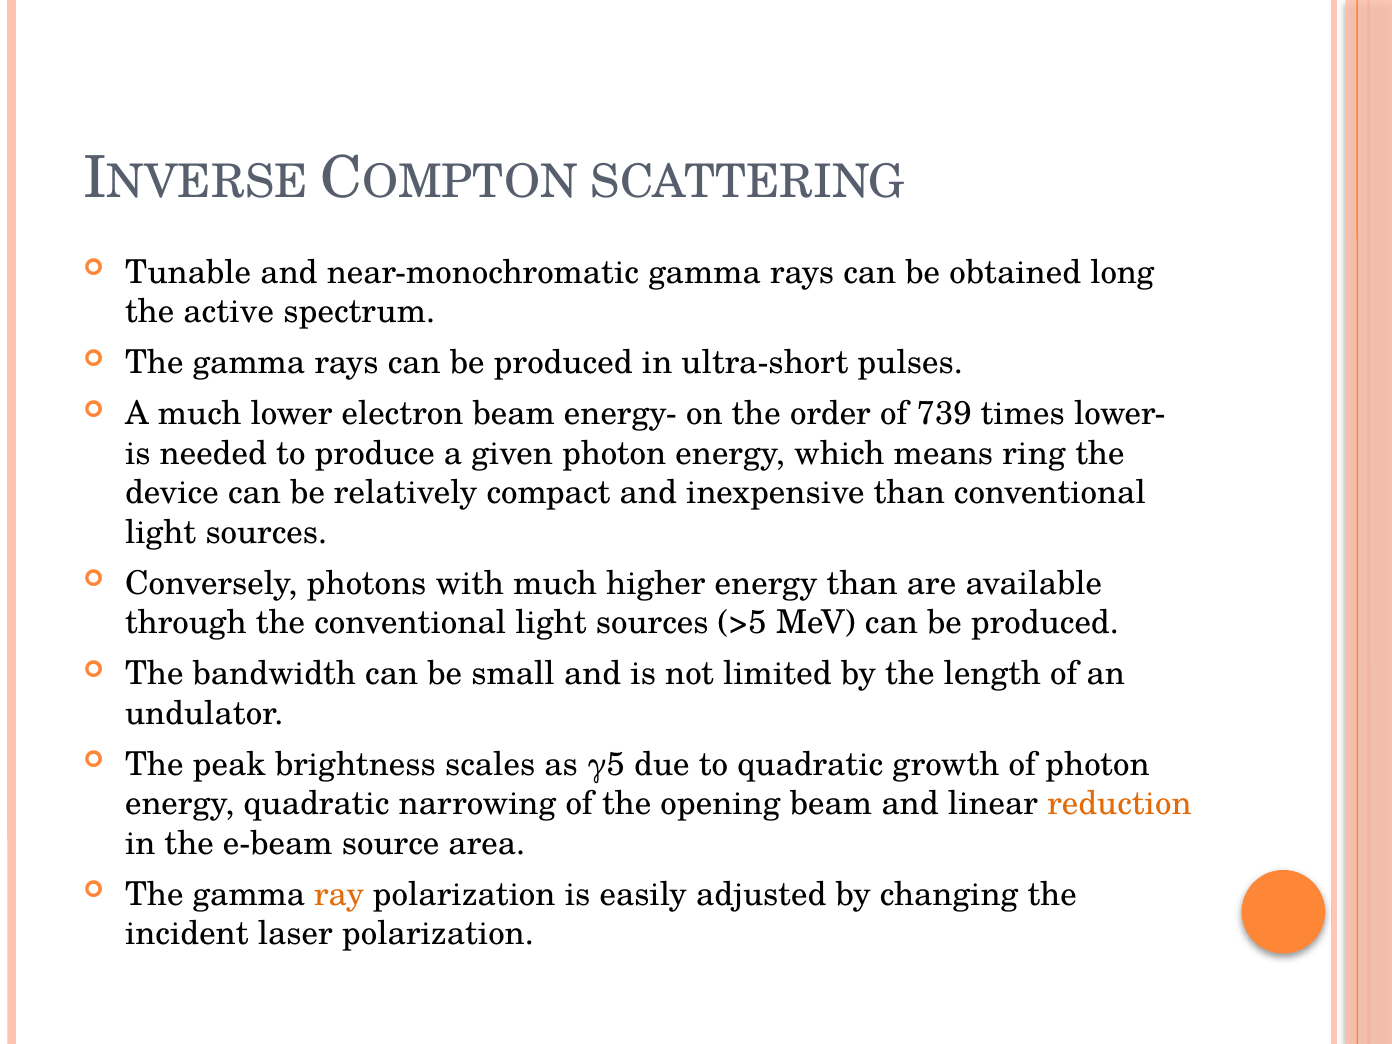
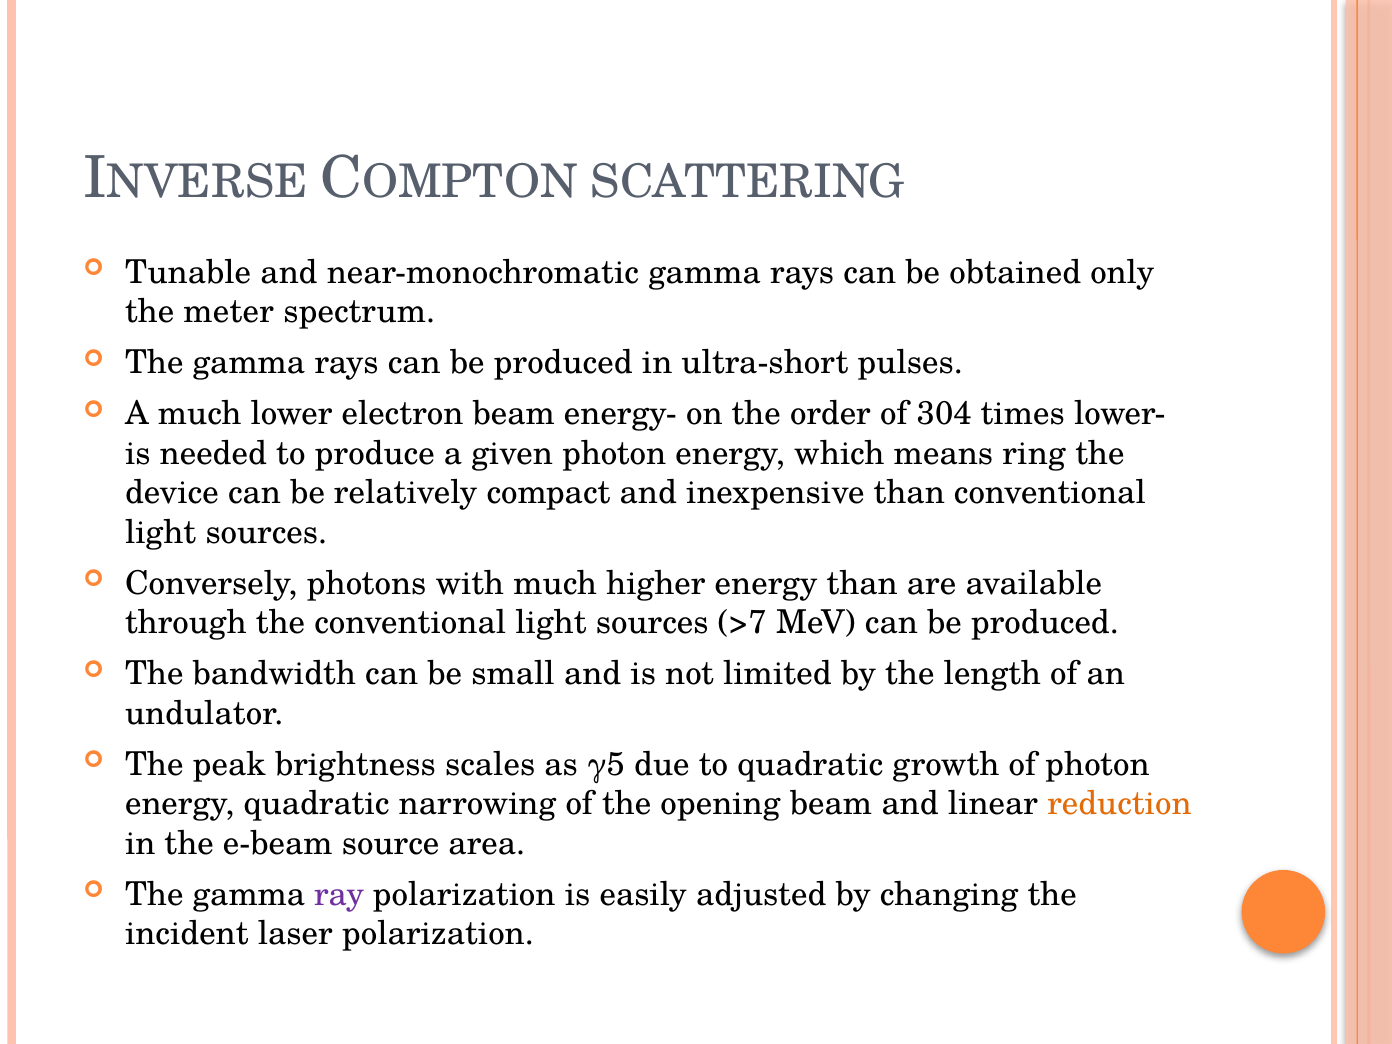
long: long -> only (1122, 272)
active: active -> meter (229, 312)
739: 739 -> 304 (944, 414)
>5: >5 -> >7 (742, 623)
ray colour: orange -> purple (339, 895)
